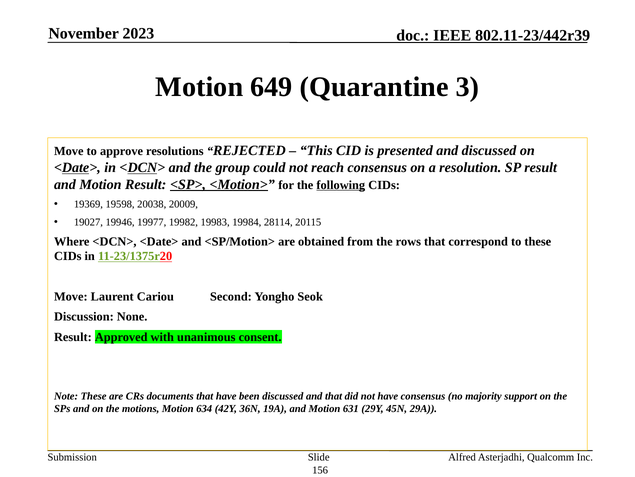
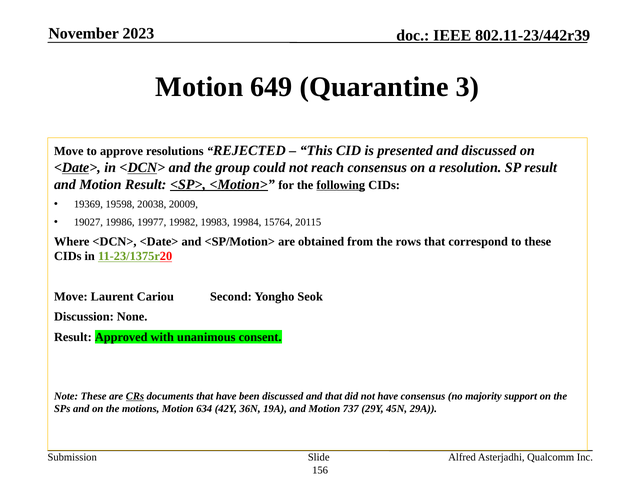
19946: 19946 -> 19986 (120, 222)
28114: 28114 -> 15764 (278, 222)
CRs underline: none -> present (135, 396)
631: 631 -> 737 (351, 408)
